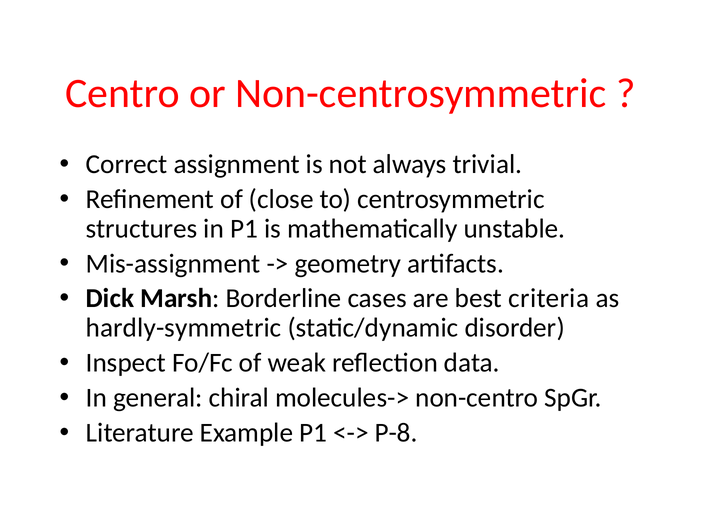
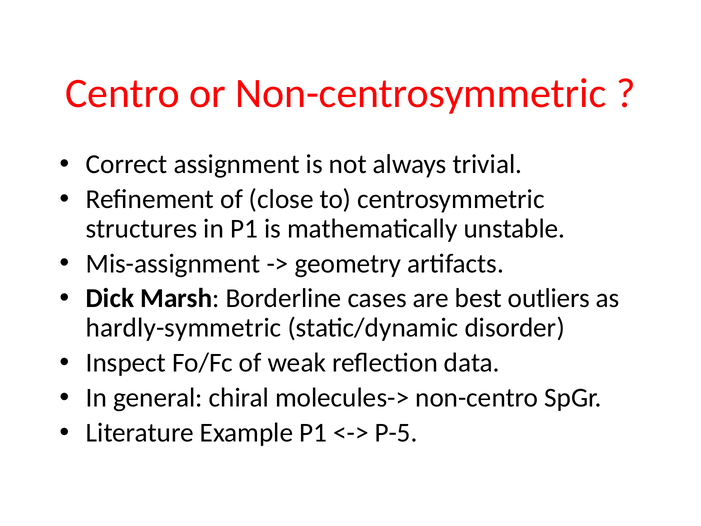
criteria: criteria -> outliers (549, 298)
P-8: P-8 -> P-5 (396, 432)
